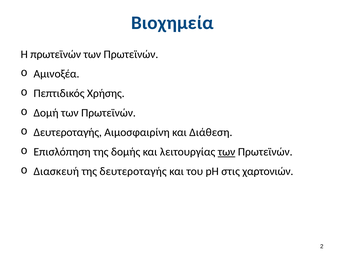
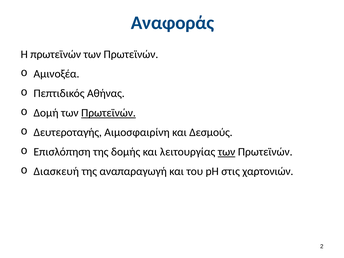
Βιοχημεία: Βιοχημεία -> Αναφοράς (172, 23)
Χρήσης: Χρήσης -> Αθήνας (106, 93)
Πρωτεϊνών underline: none -> present (108, 113)
Διάθεση: Διάθεση -> Δεσμούς (211, 132)
της δευτεροταγής: δευτεροταγής -> αναπαραγωγή (133, 171)
